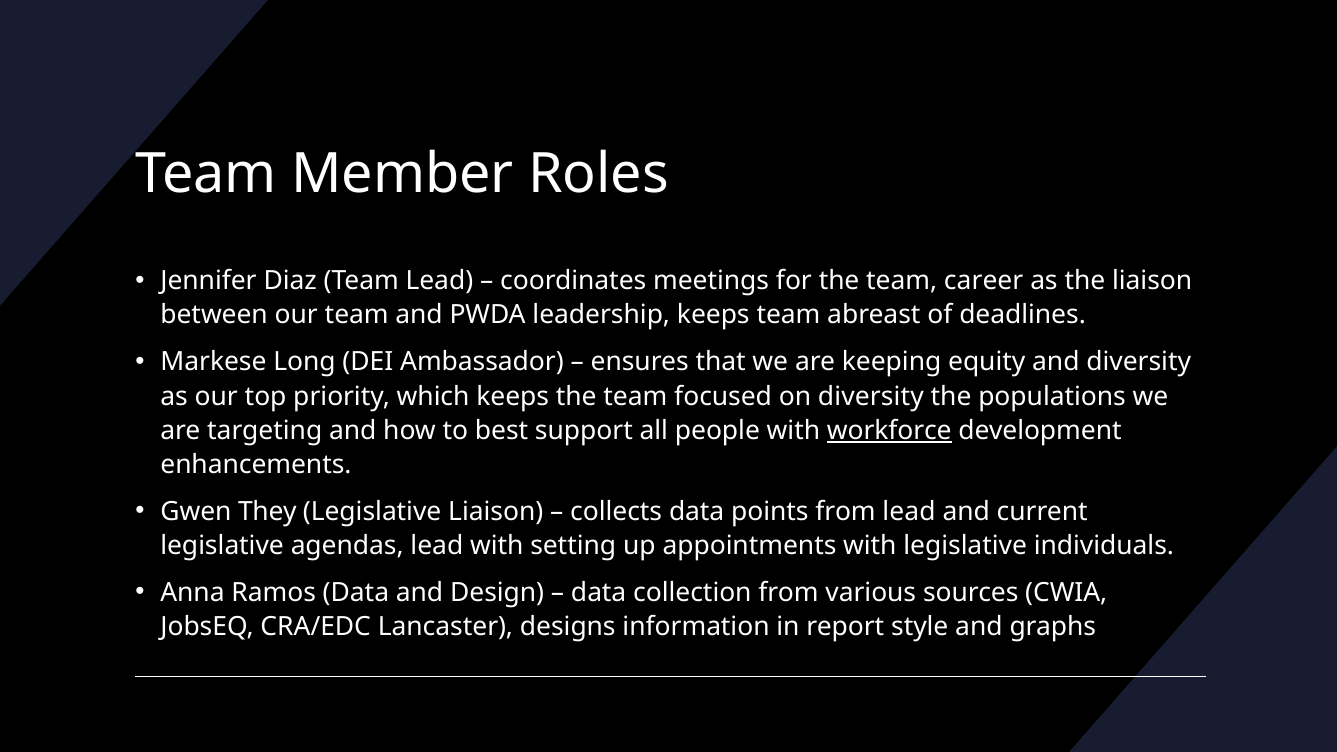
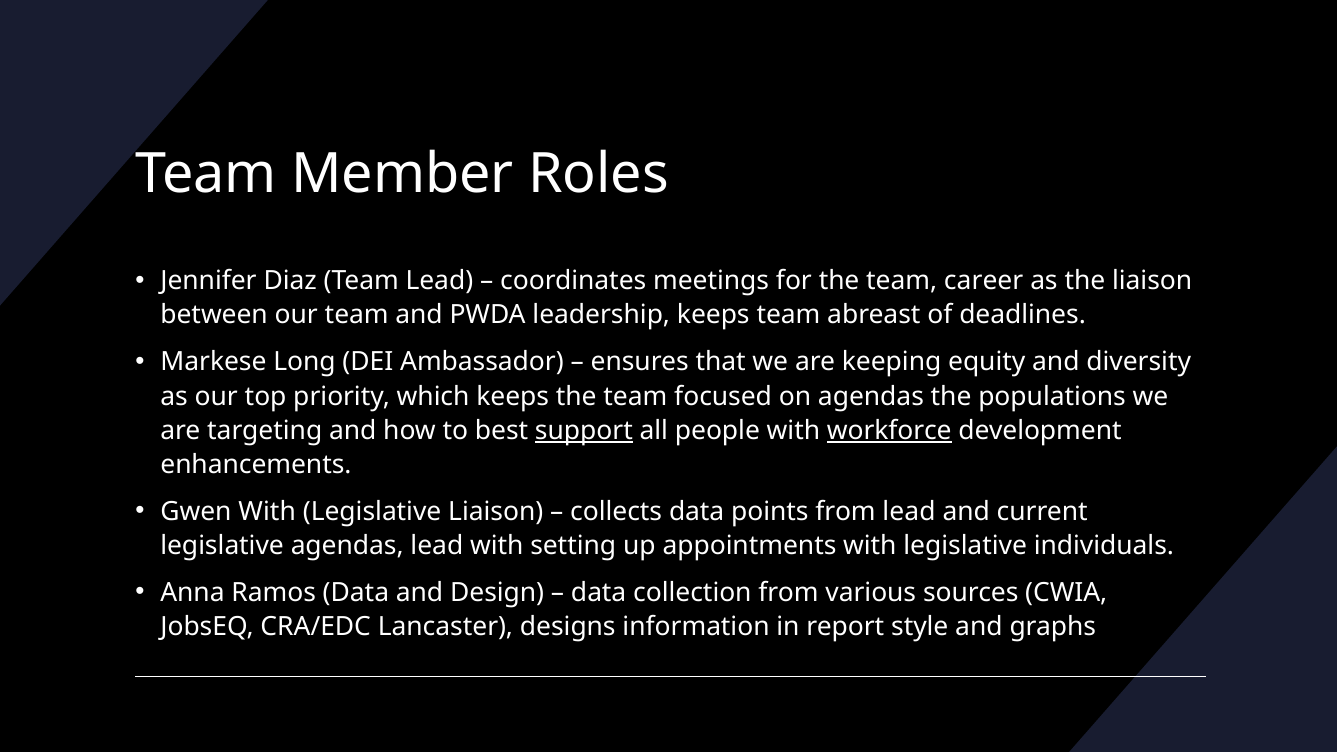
on diversity: diversity -> agendas (871, 396)
support underline: none -> present (584, 431)
Gwen They: They -> With (267, 512)
